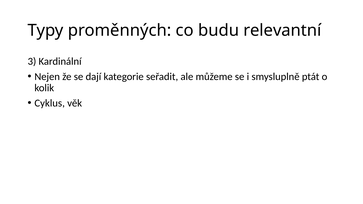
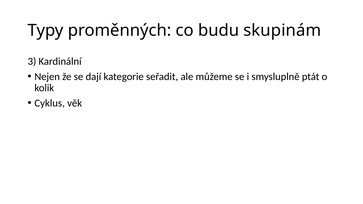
relevantní: relevantní -> skupinám (282, 30)
